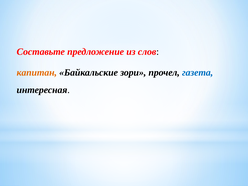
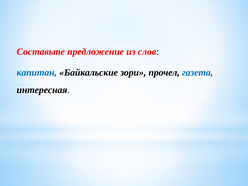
капитан colour: orange -> blue (37, 73)
